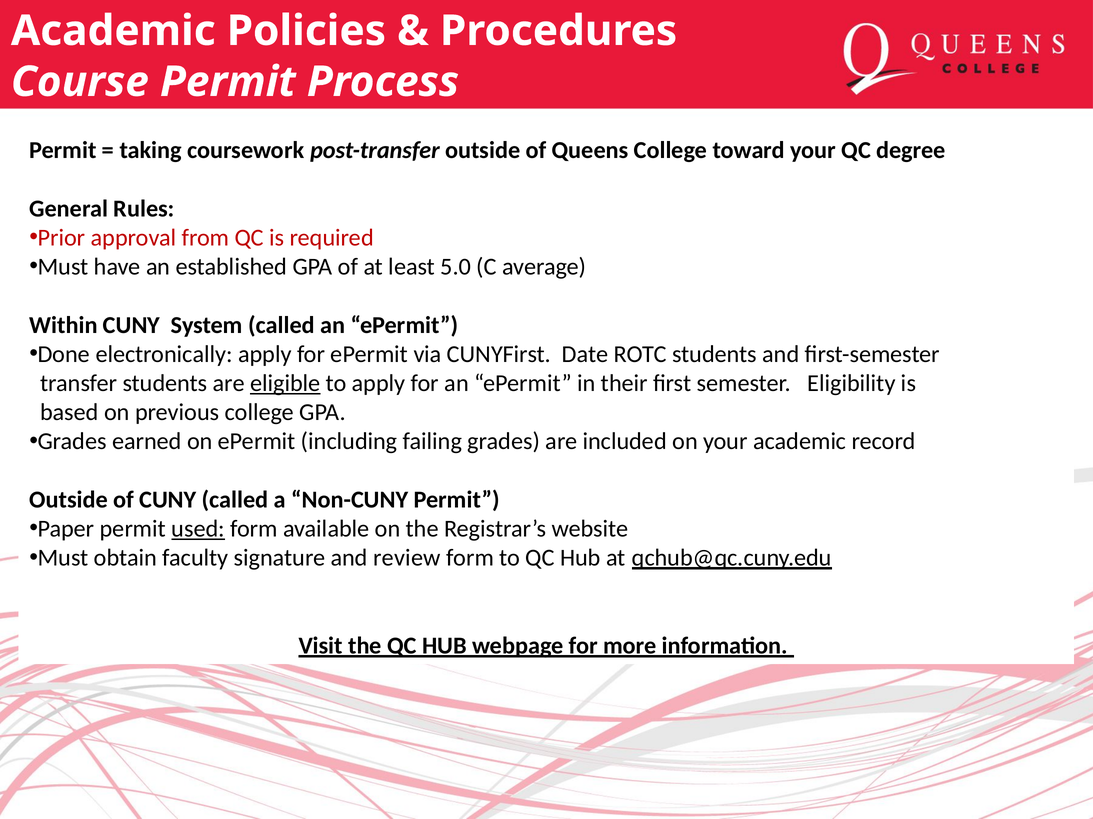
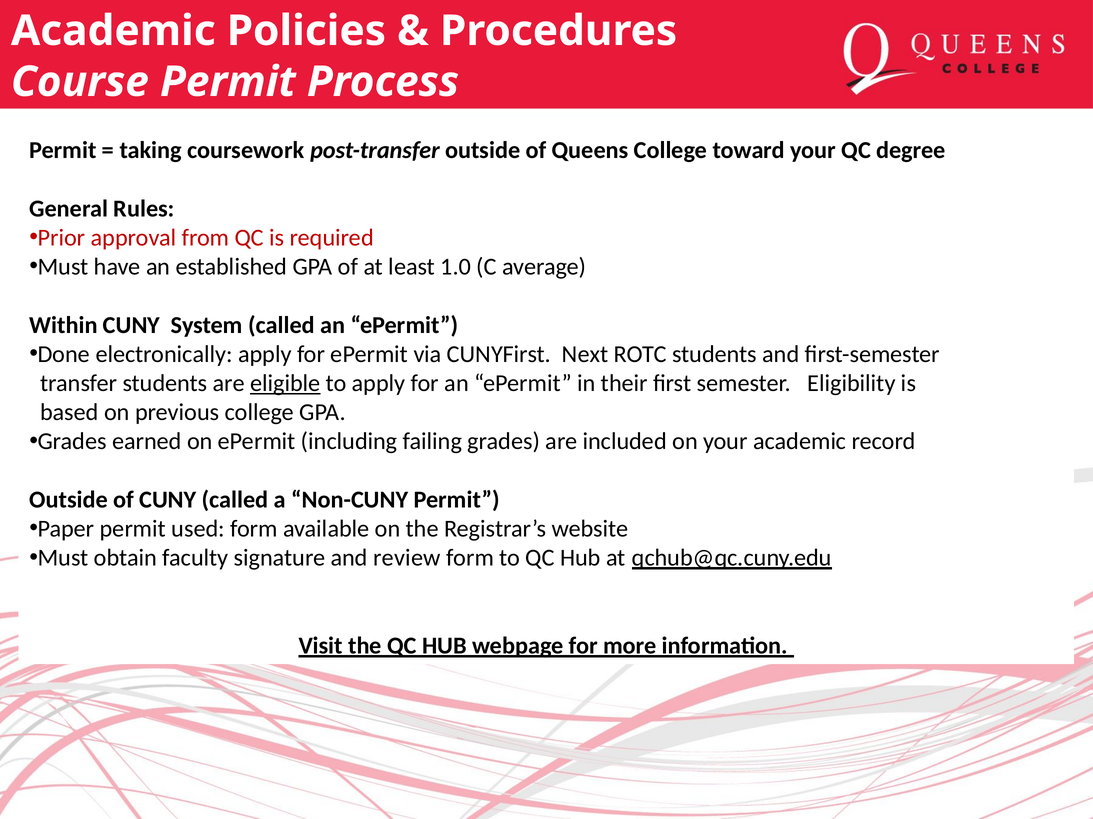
5.0: 5.0 -> 1.0 (456, 267)
Date: Date -> Next (585, 354)
used underline: present -> none (198, 529)
